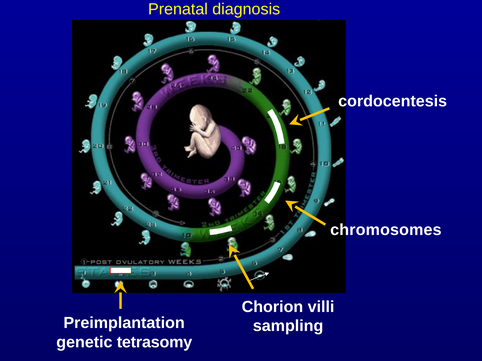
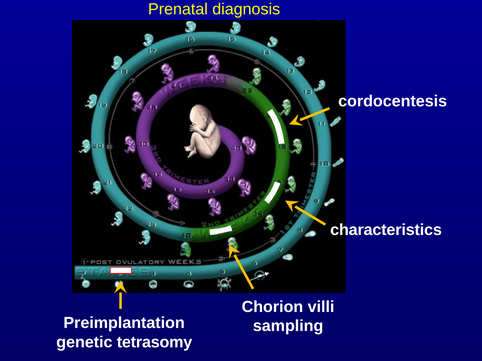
chromosomes: chromosomes -> characteristics (386, 230)
